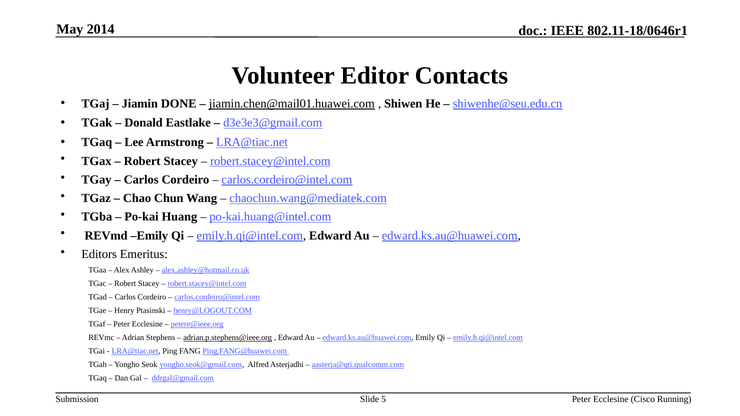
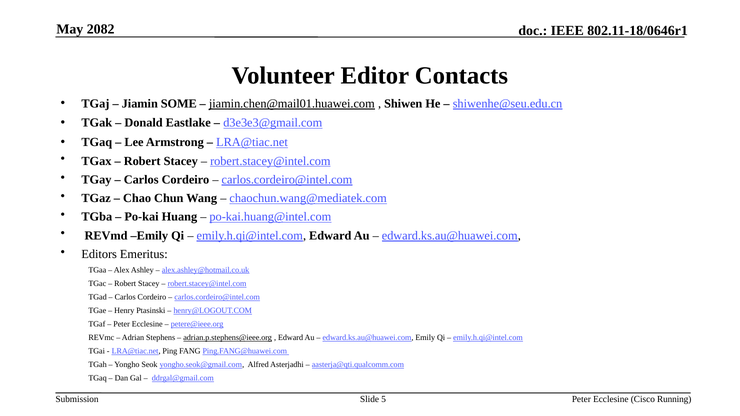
2014: 2014 -> 2082 (101, 29)
DONE: DONE -> SOME (179, 104)
